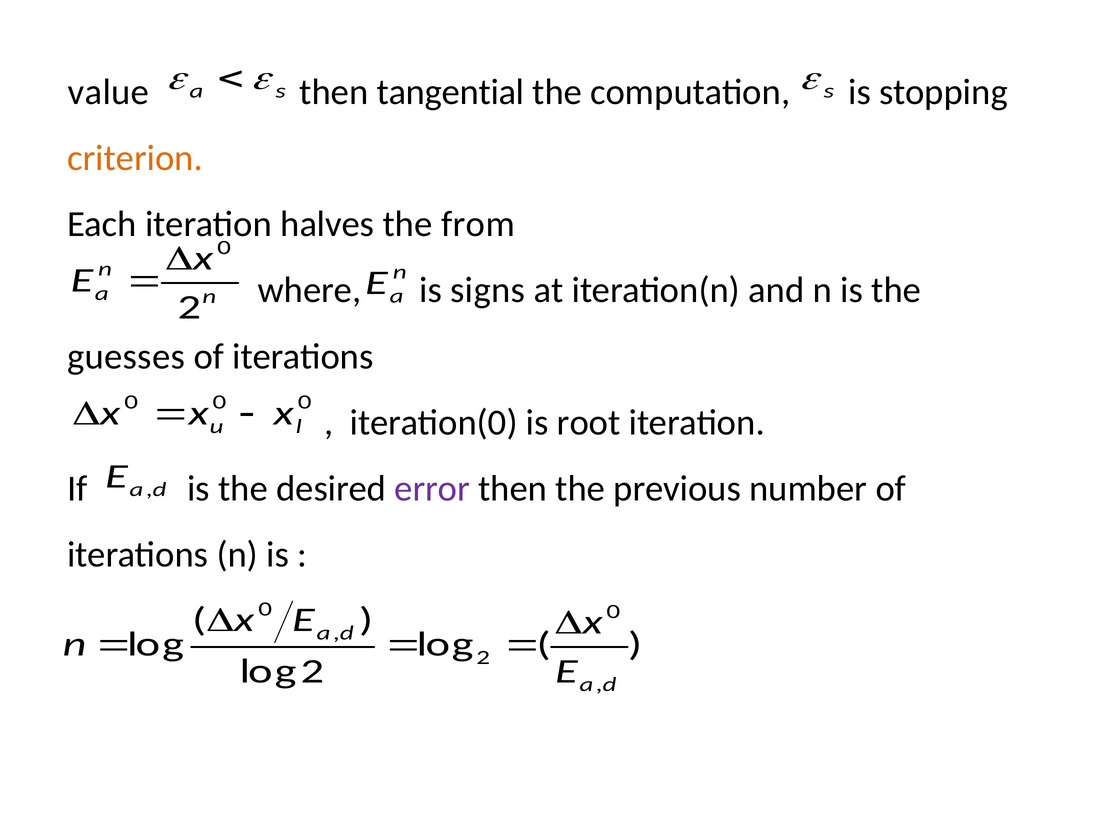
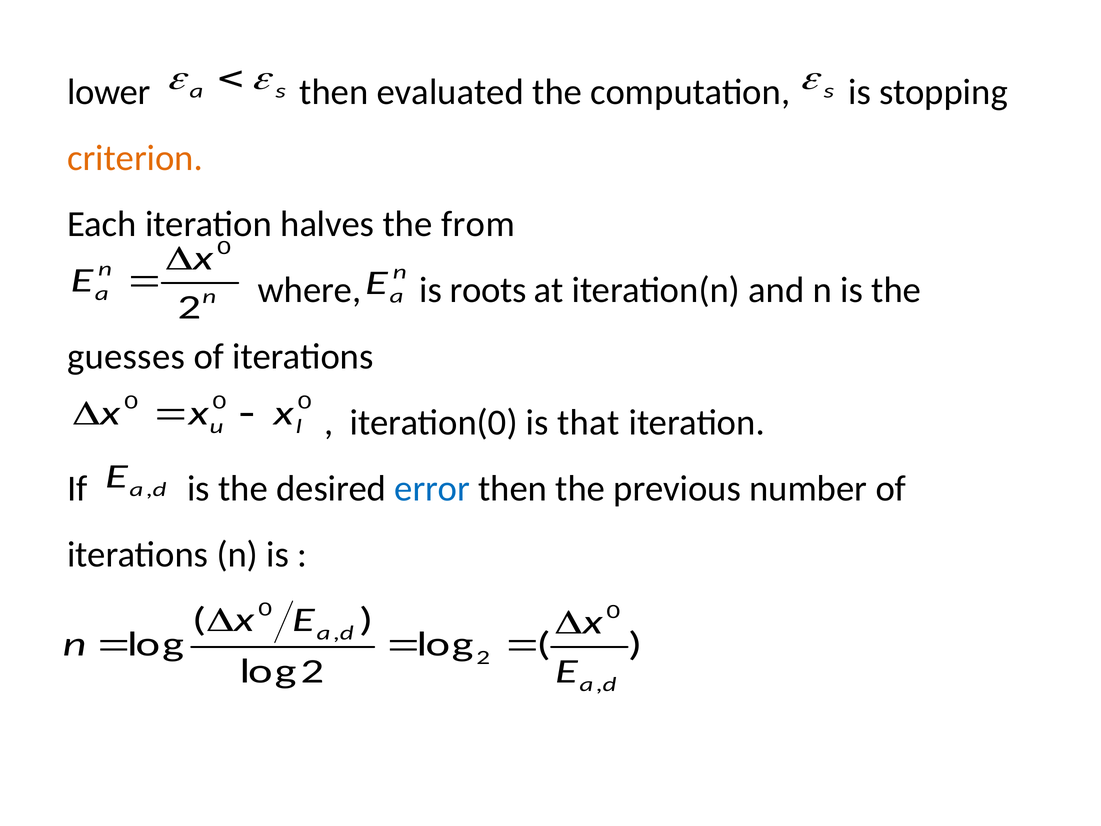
value: value -> lower (109, 92)
tangential: tangential -> evaluated (450, 92)
signs: signs -> roots (488, 290)
root: root -> that (588, 422)
error colour: purple -> blue (432, 488)
